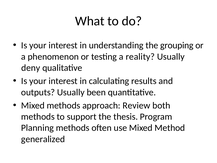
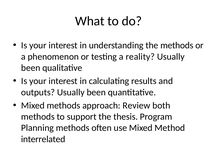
the grouping: grouping -> methods (177, 45)
deny: deny -> been (31, 68)
generalized: generalized -> interrelated (43, 139)
